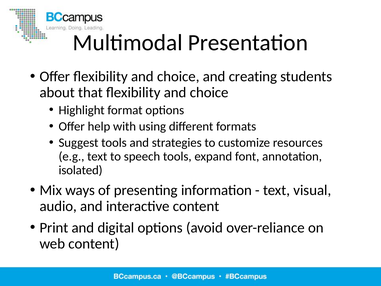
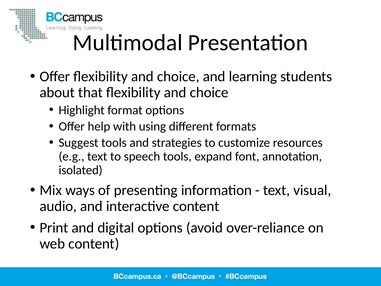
creating: creating -> learning (253, 76)
